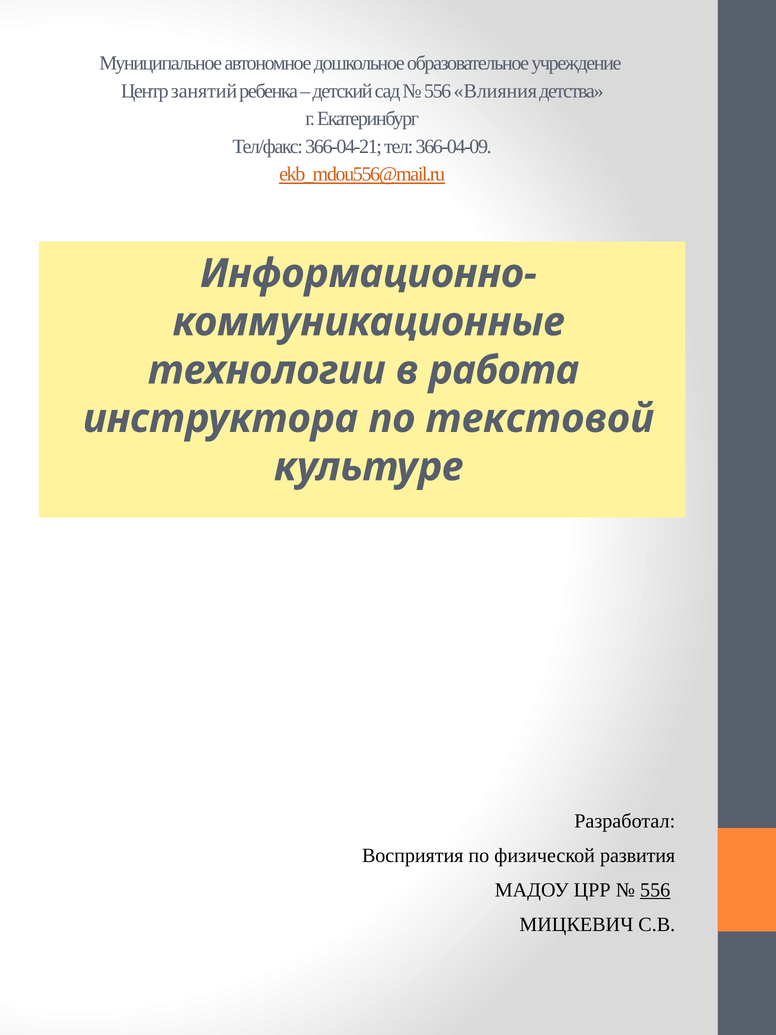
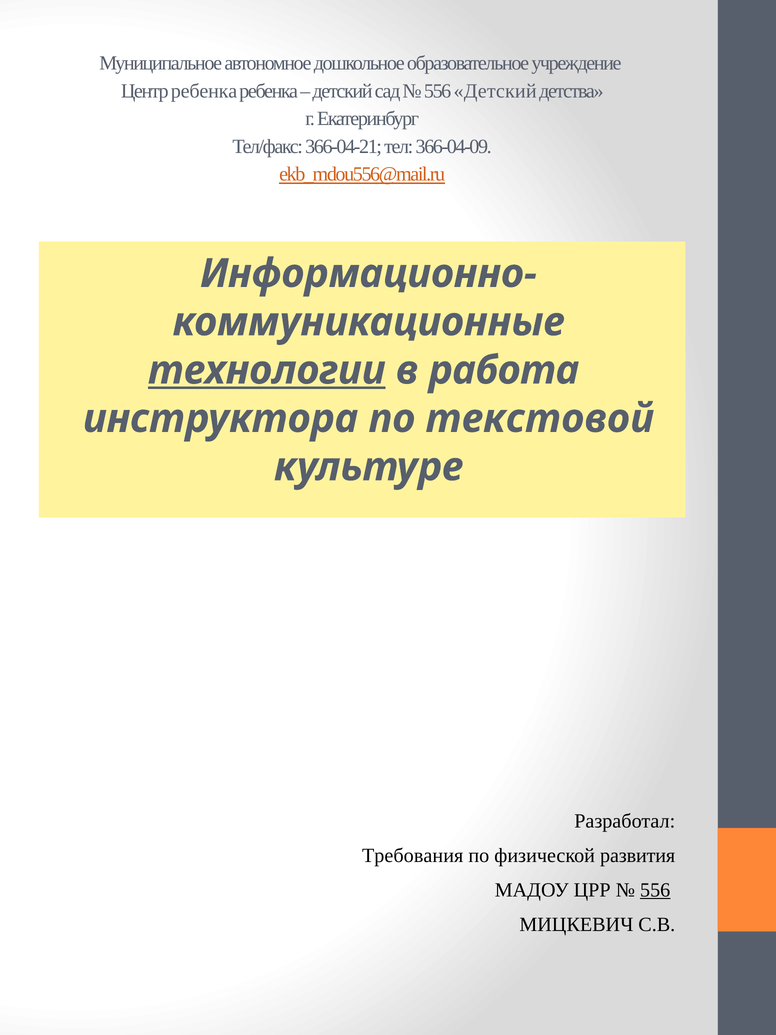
Центр занятий: занятий -> ребенка (204, 91)
556 Влияния: Влияния -> Детский (495, 91)
технологии underline: none -> present (267, 370)
Восприятия: Восприятия -> Требования (413, 855)
